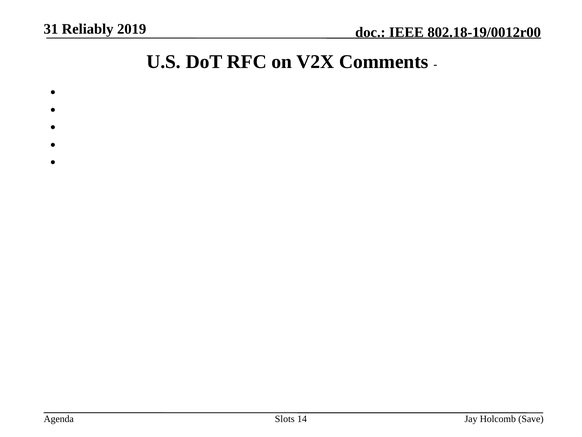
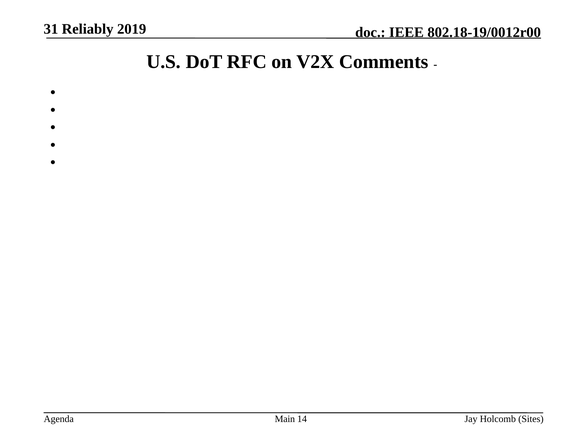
Slots: Slots -> Main (285, 419)
Save: Save -> Sites (531, 419)
